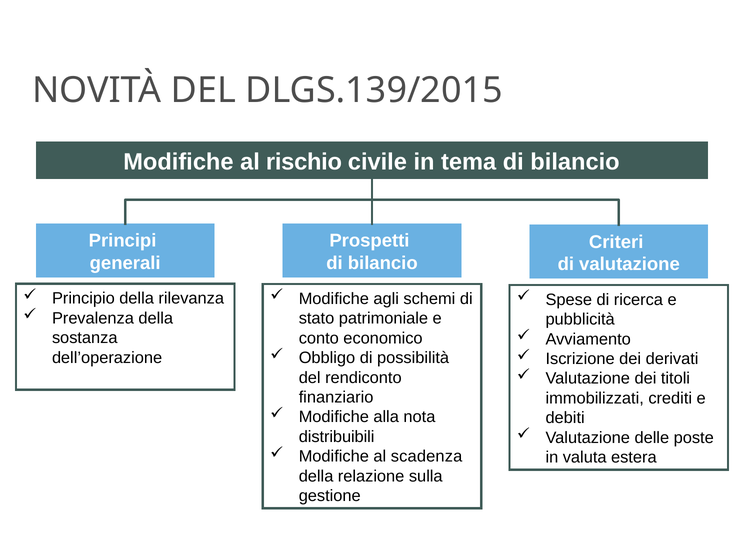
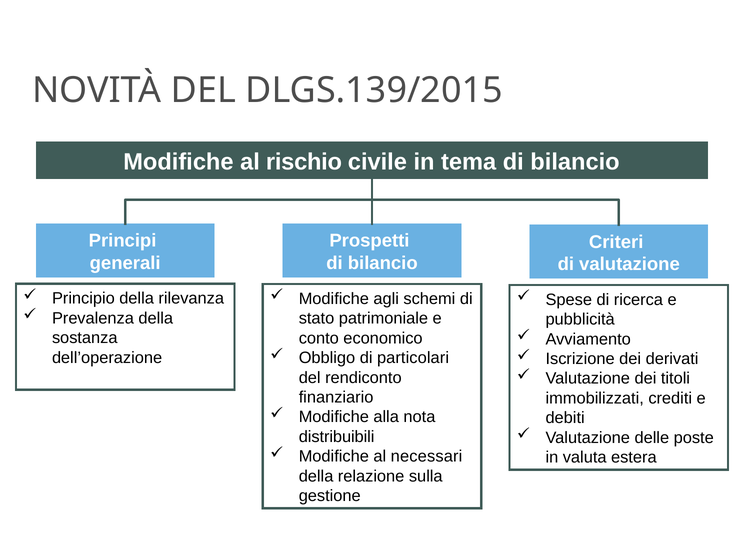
possibilità: possibilità -> particolari (413, 358)
scadenza: scadenza -> necessari (427, 456)
